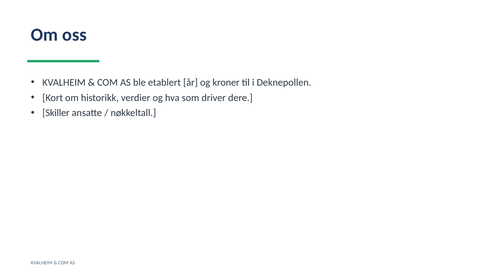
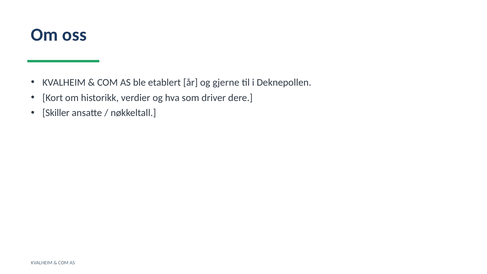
kroner: kroner -> gjerne (226, 82)
